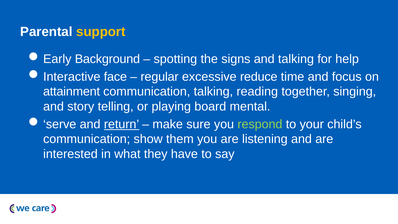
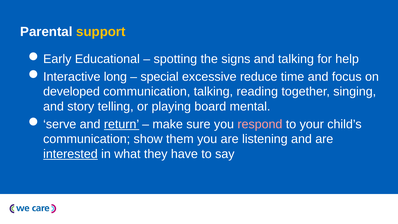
Background: Background -> Educational (107, 59)
face: face -> long (115, 77)
regular: regular -> special (160, 77)
attainment: attainment -> developed (71, 92)
respond colour: light green -> pink (260, 124)
interested underline: none -> present (70, 154)
